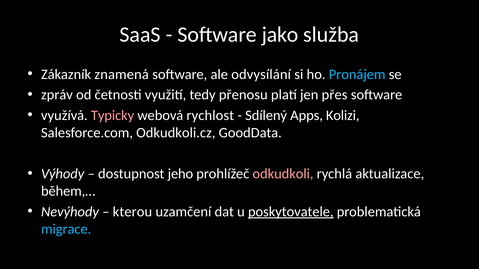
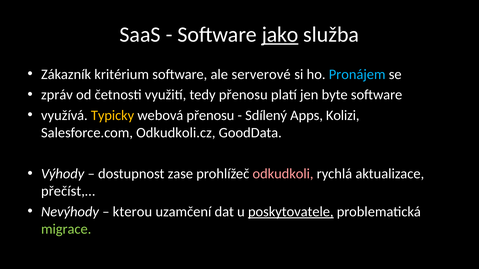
jako underline: none -> present (280, 35)
znamená: znamená -> kritérium (122, 74)
odvysílání: odvysílání -> serverové (261, 74)
přes: přes -> byte (335, 95)
Typicky colour: pink -> yellow (113, 115)
webová rychlost: rychlost -> přenosu (210, 115)
jeho: jeho -> zase (180, 174)
během,…: během,… -> přečíst,… (68, 191)
migrace colour: light blue -> light green (66, 229)
